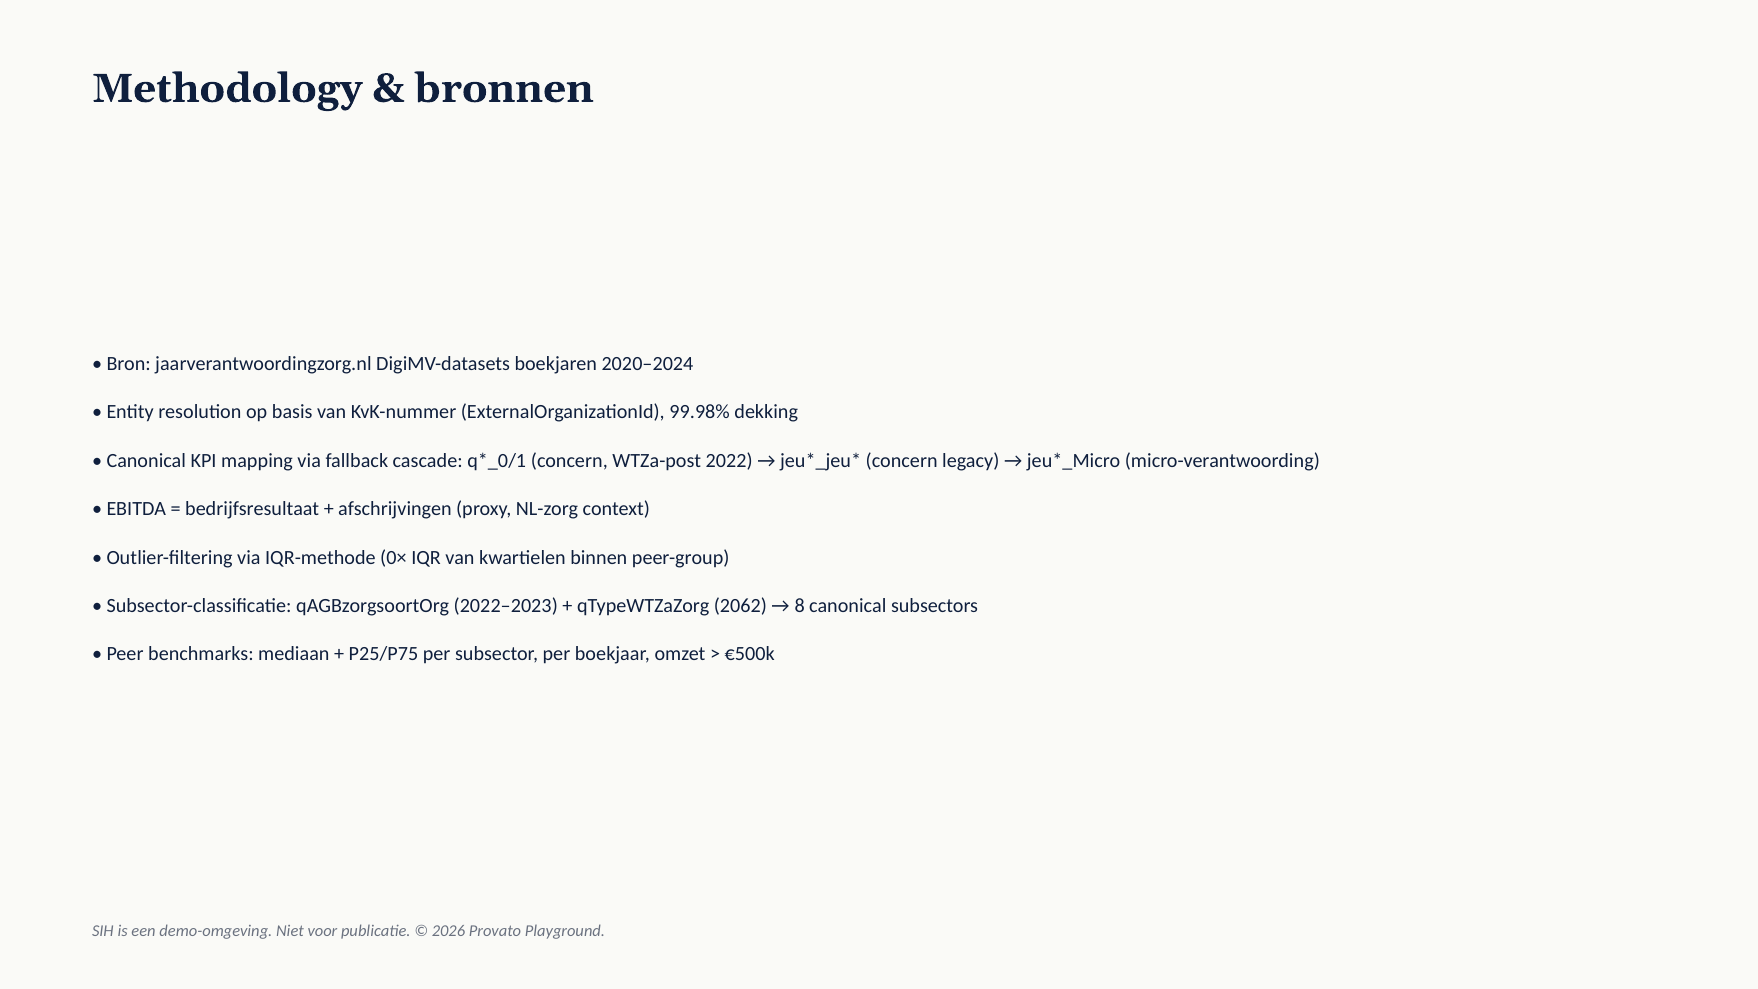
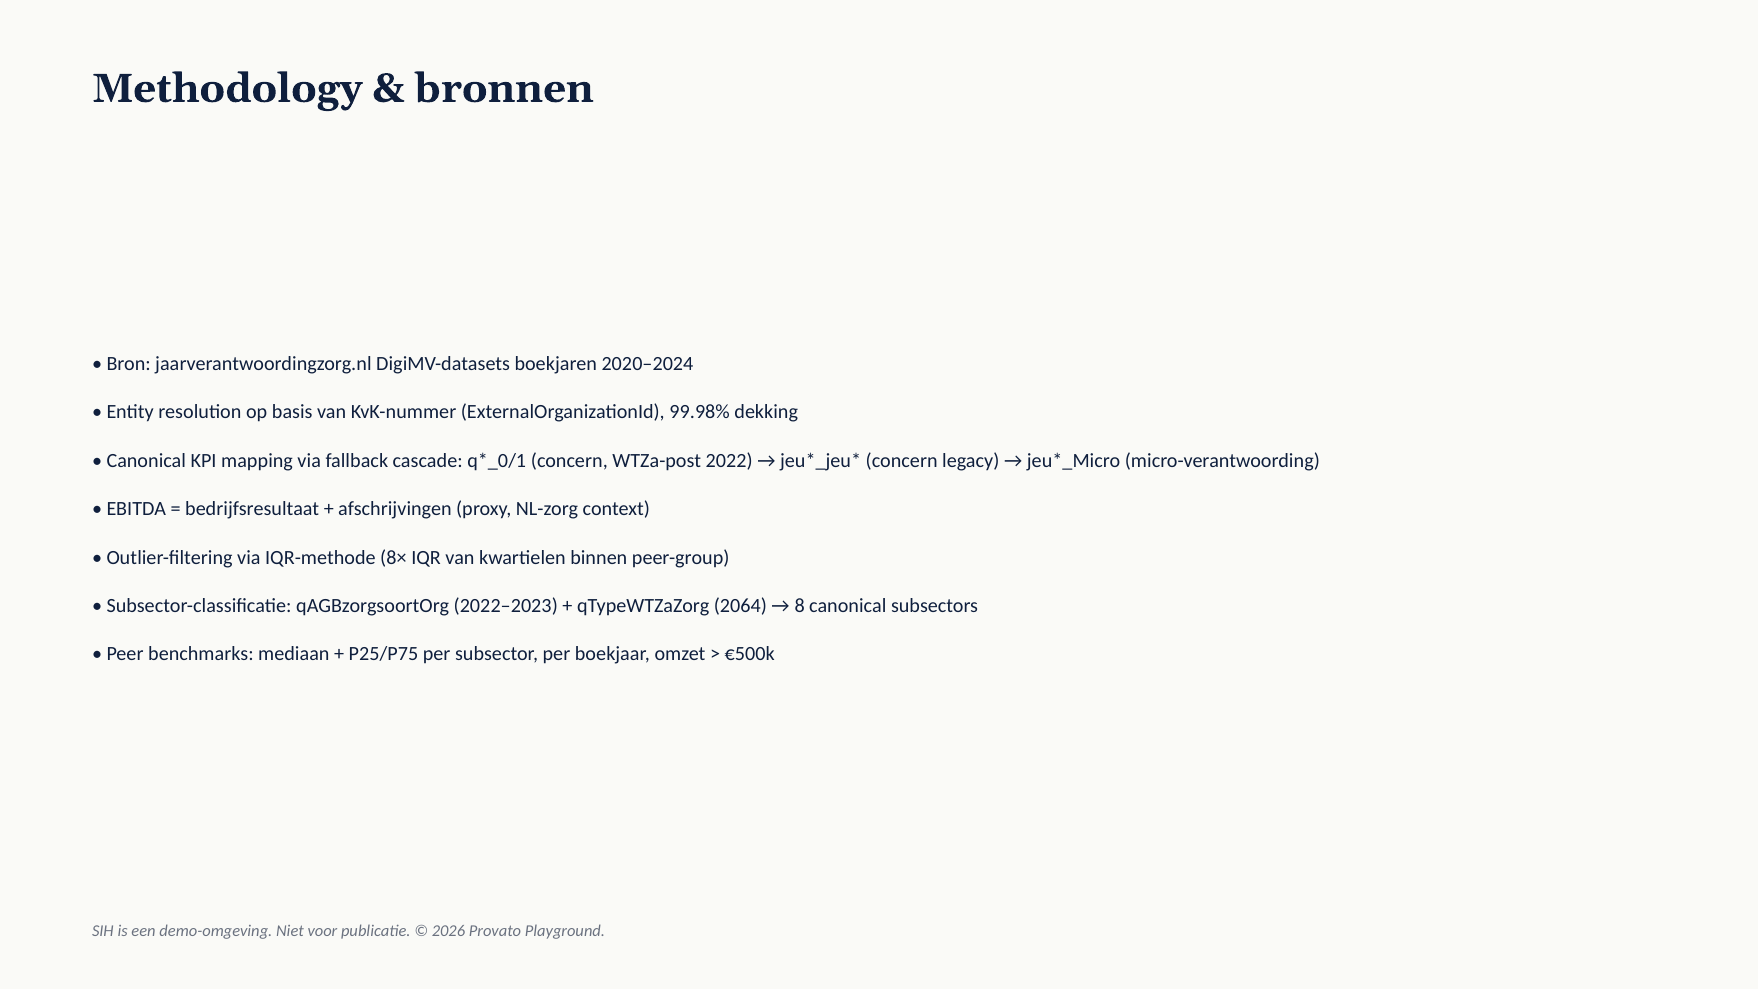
0×: 0× -> 8× (393, 557)
2062: 2062 -> 2064 (740, 606)
